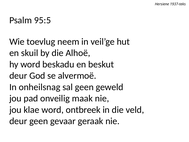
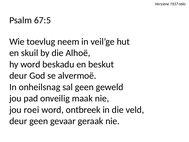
95:5: 95:5 -> 67:5 (42, 20)
klae: klae -> roei (31, 110)
